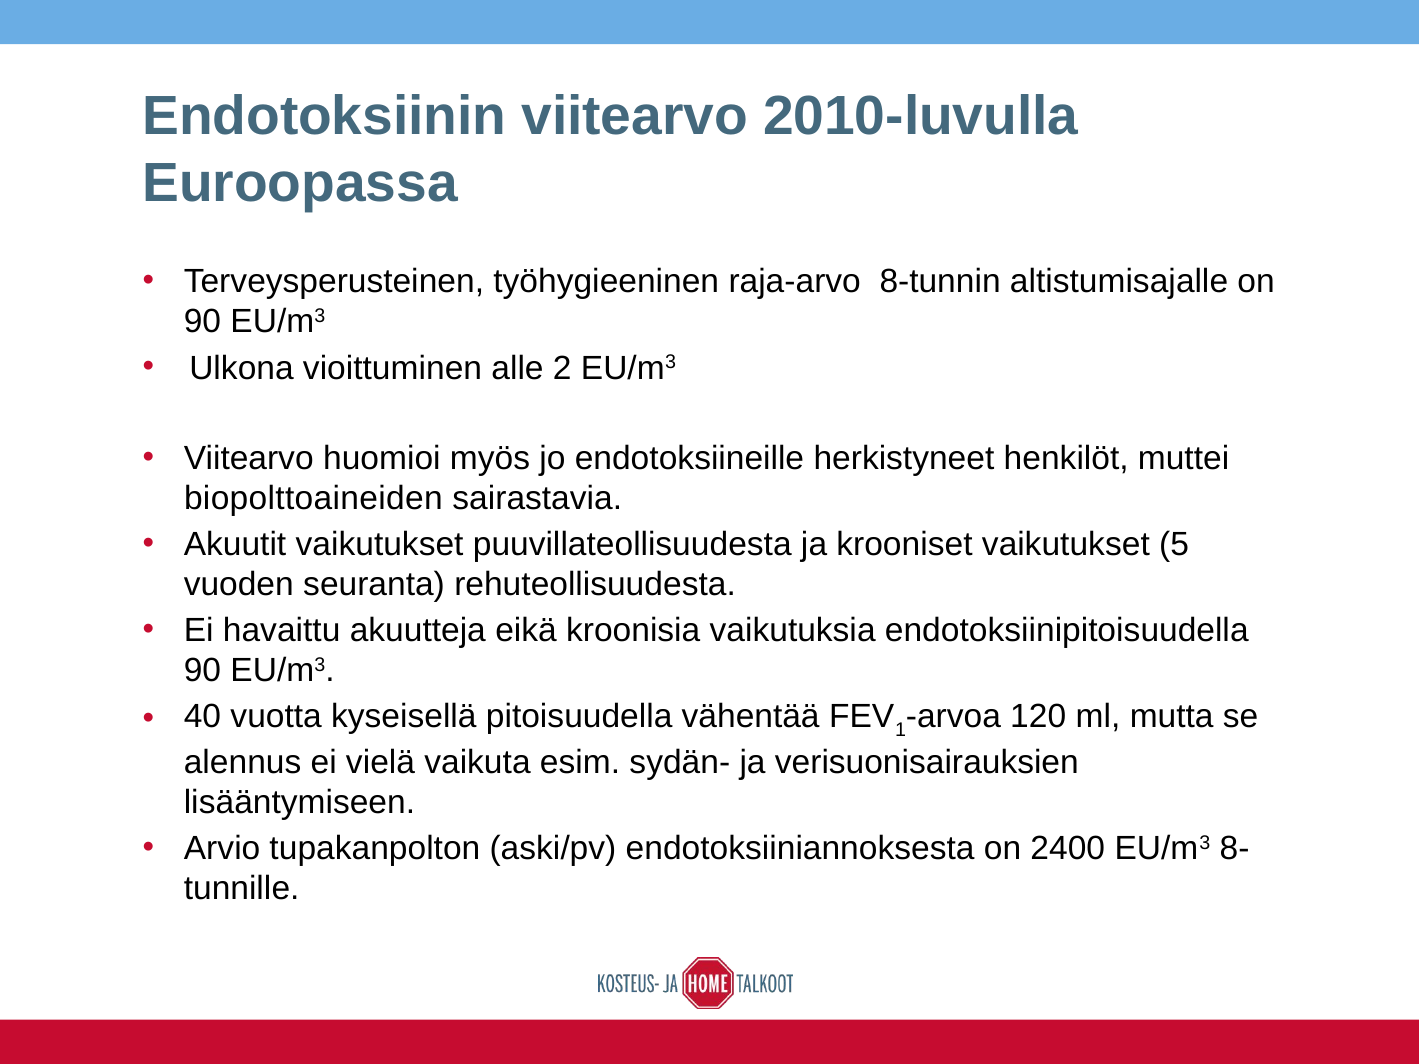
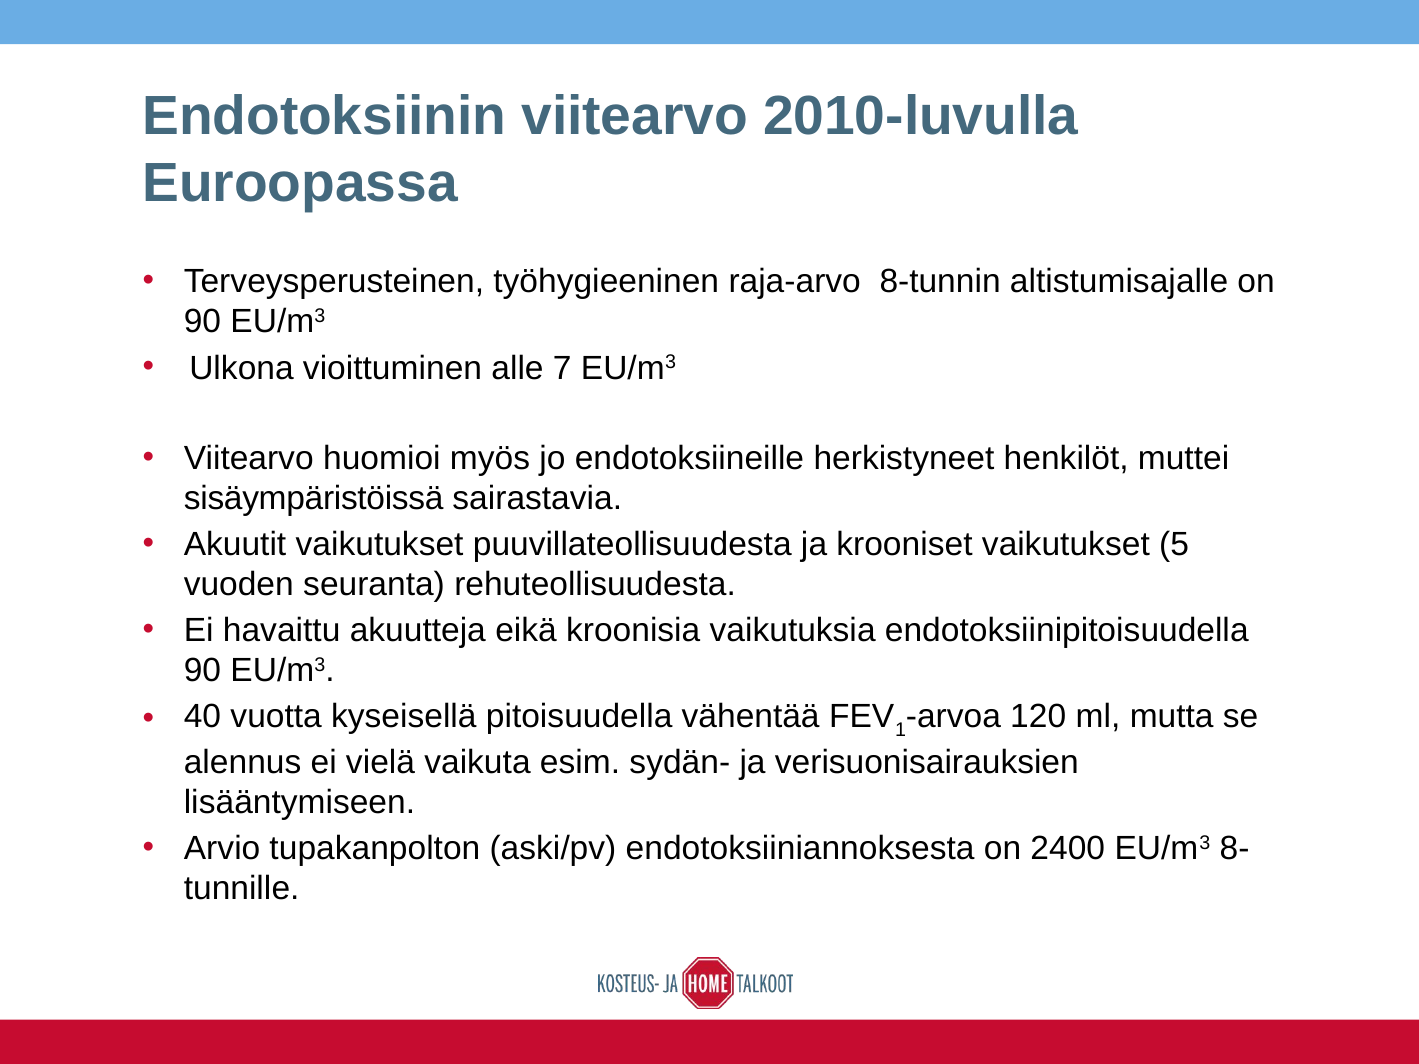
2: 2 -> 7 (562, 368)
biopolttoaineiden: biopolttoaineiden -> sisäympäristöissä (314, 498)
